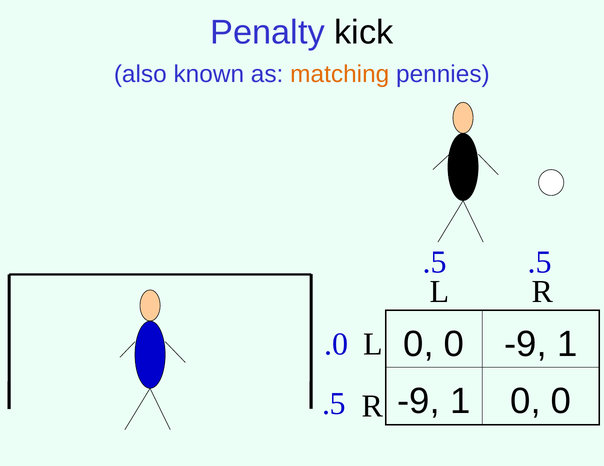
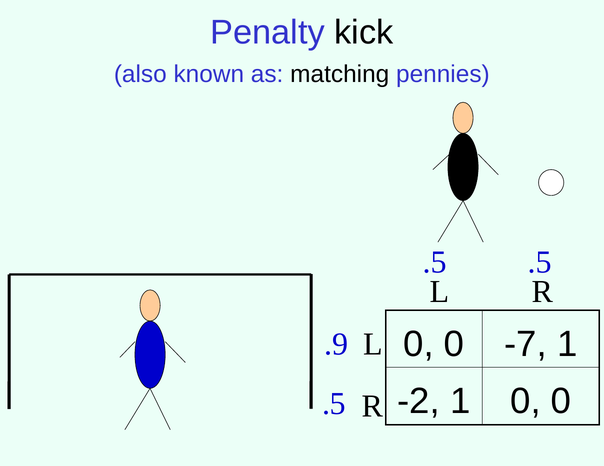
matching colour: orange -> black (340, 74)
0 -9: -9 -> -7 (526, 345)
.0: .0 -> .9 (336, 345)
-9: -9 -> -2 (419, 402)
